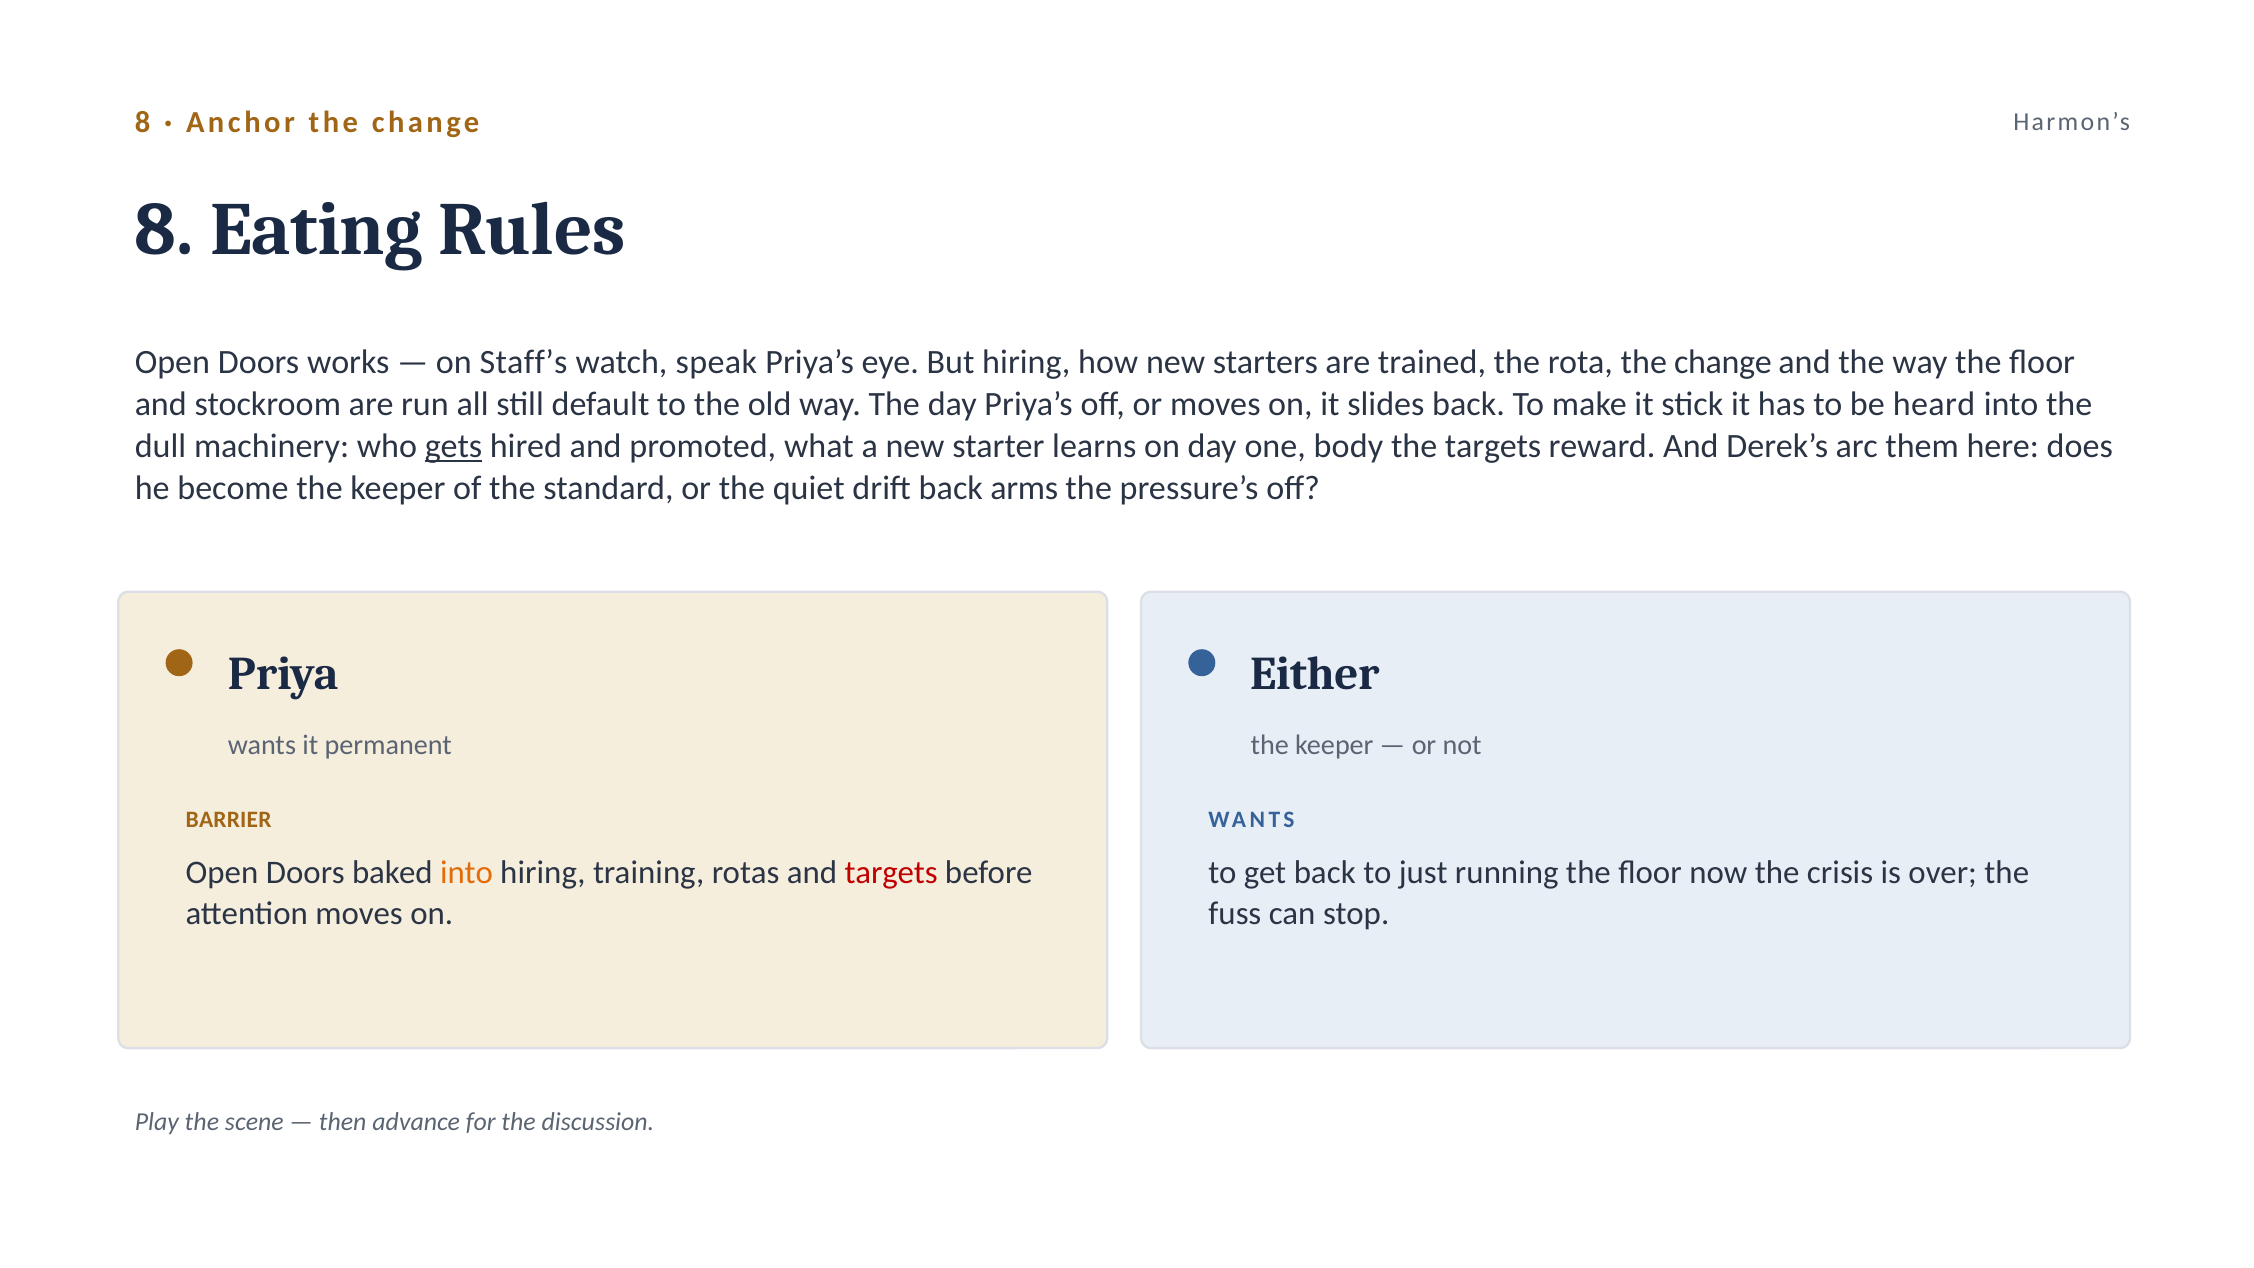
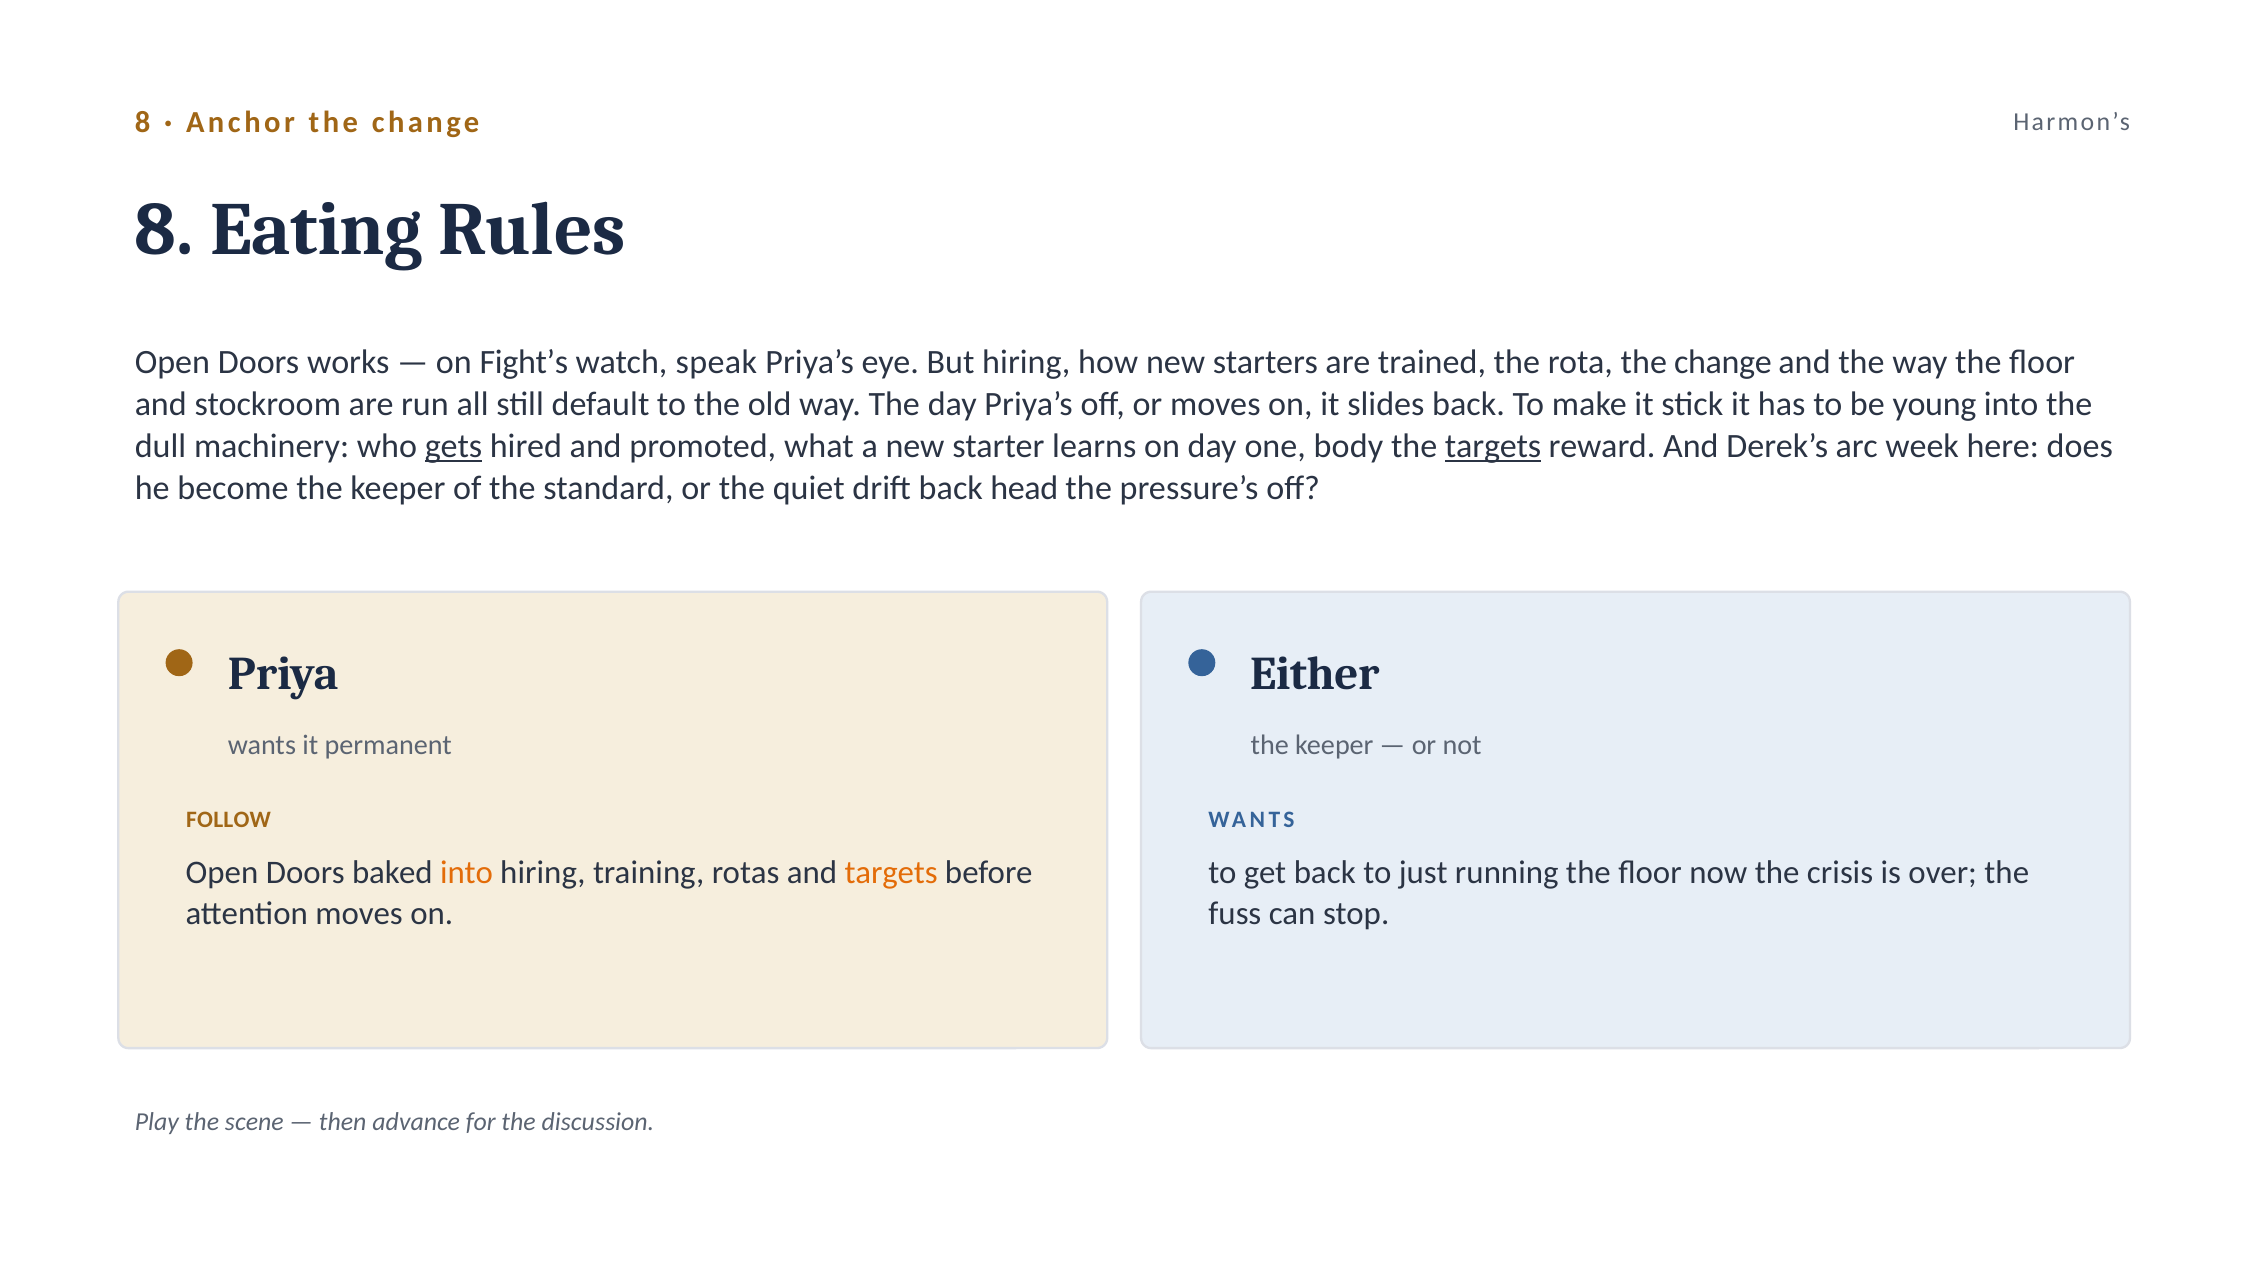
Staff’s: Staff’s -> Fight’s (524, 362)
heard: heard -> young (1934, 404)
targets underline: none -> present (1493, 446)
them: them -> week (1922, 446)
arms: arms -> head (1024, 488)
BARRIER: BARRIER -> FOLLOW (229, 820)
targets colour: red -> orange (891, 873)
